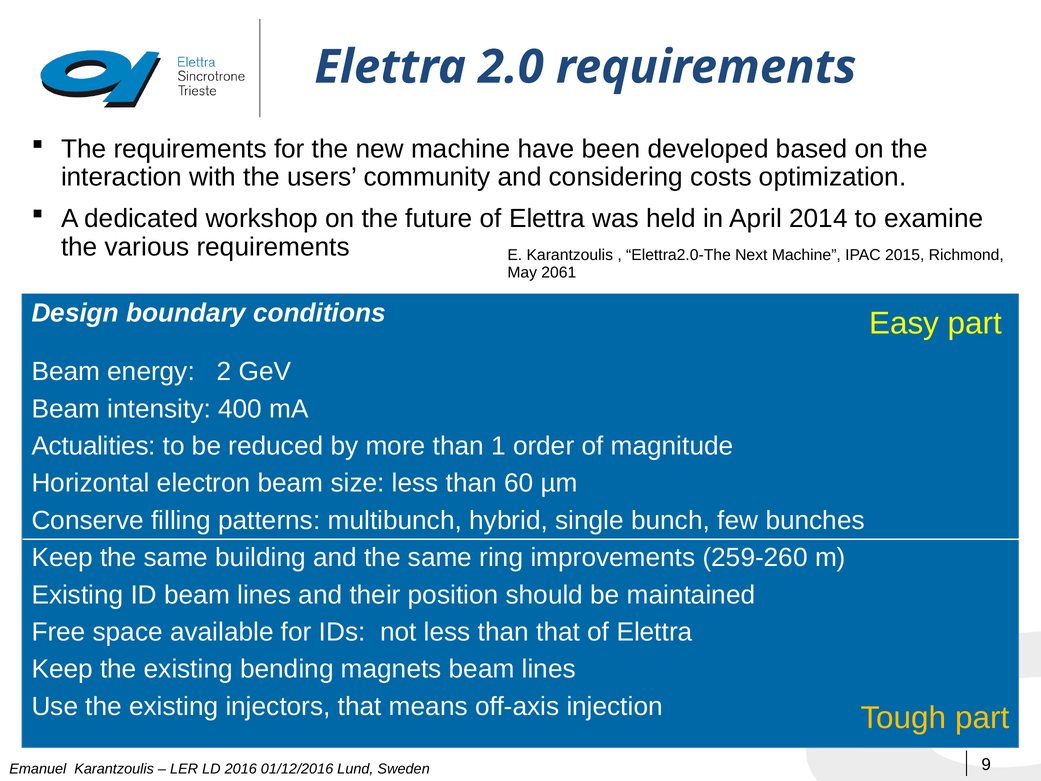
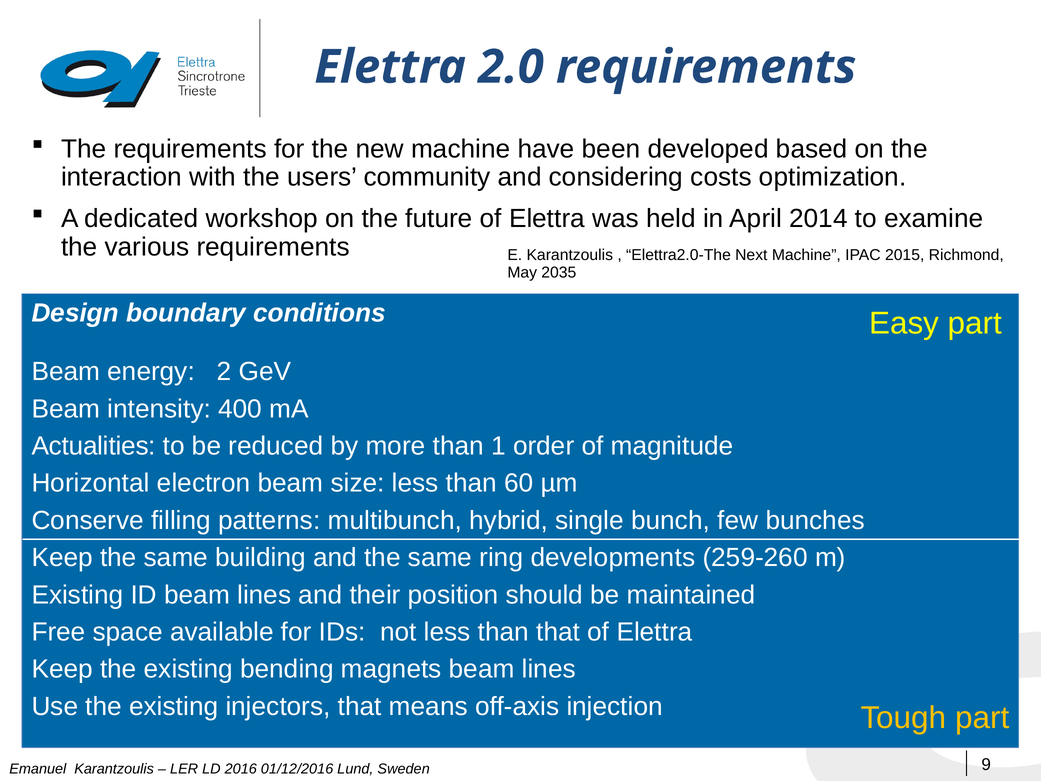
2061: 2061 -> 2035 (559, 273)
improvements: improvements -> developments (613, 557)
